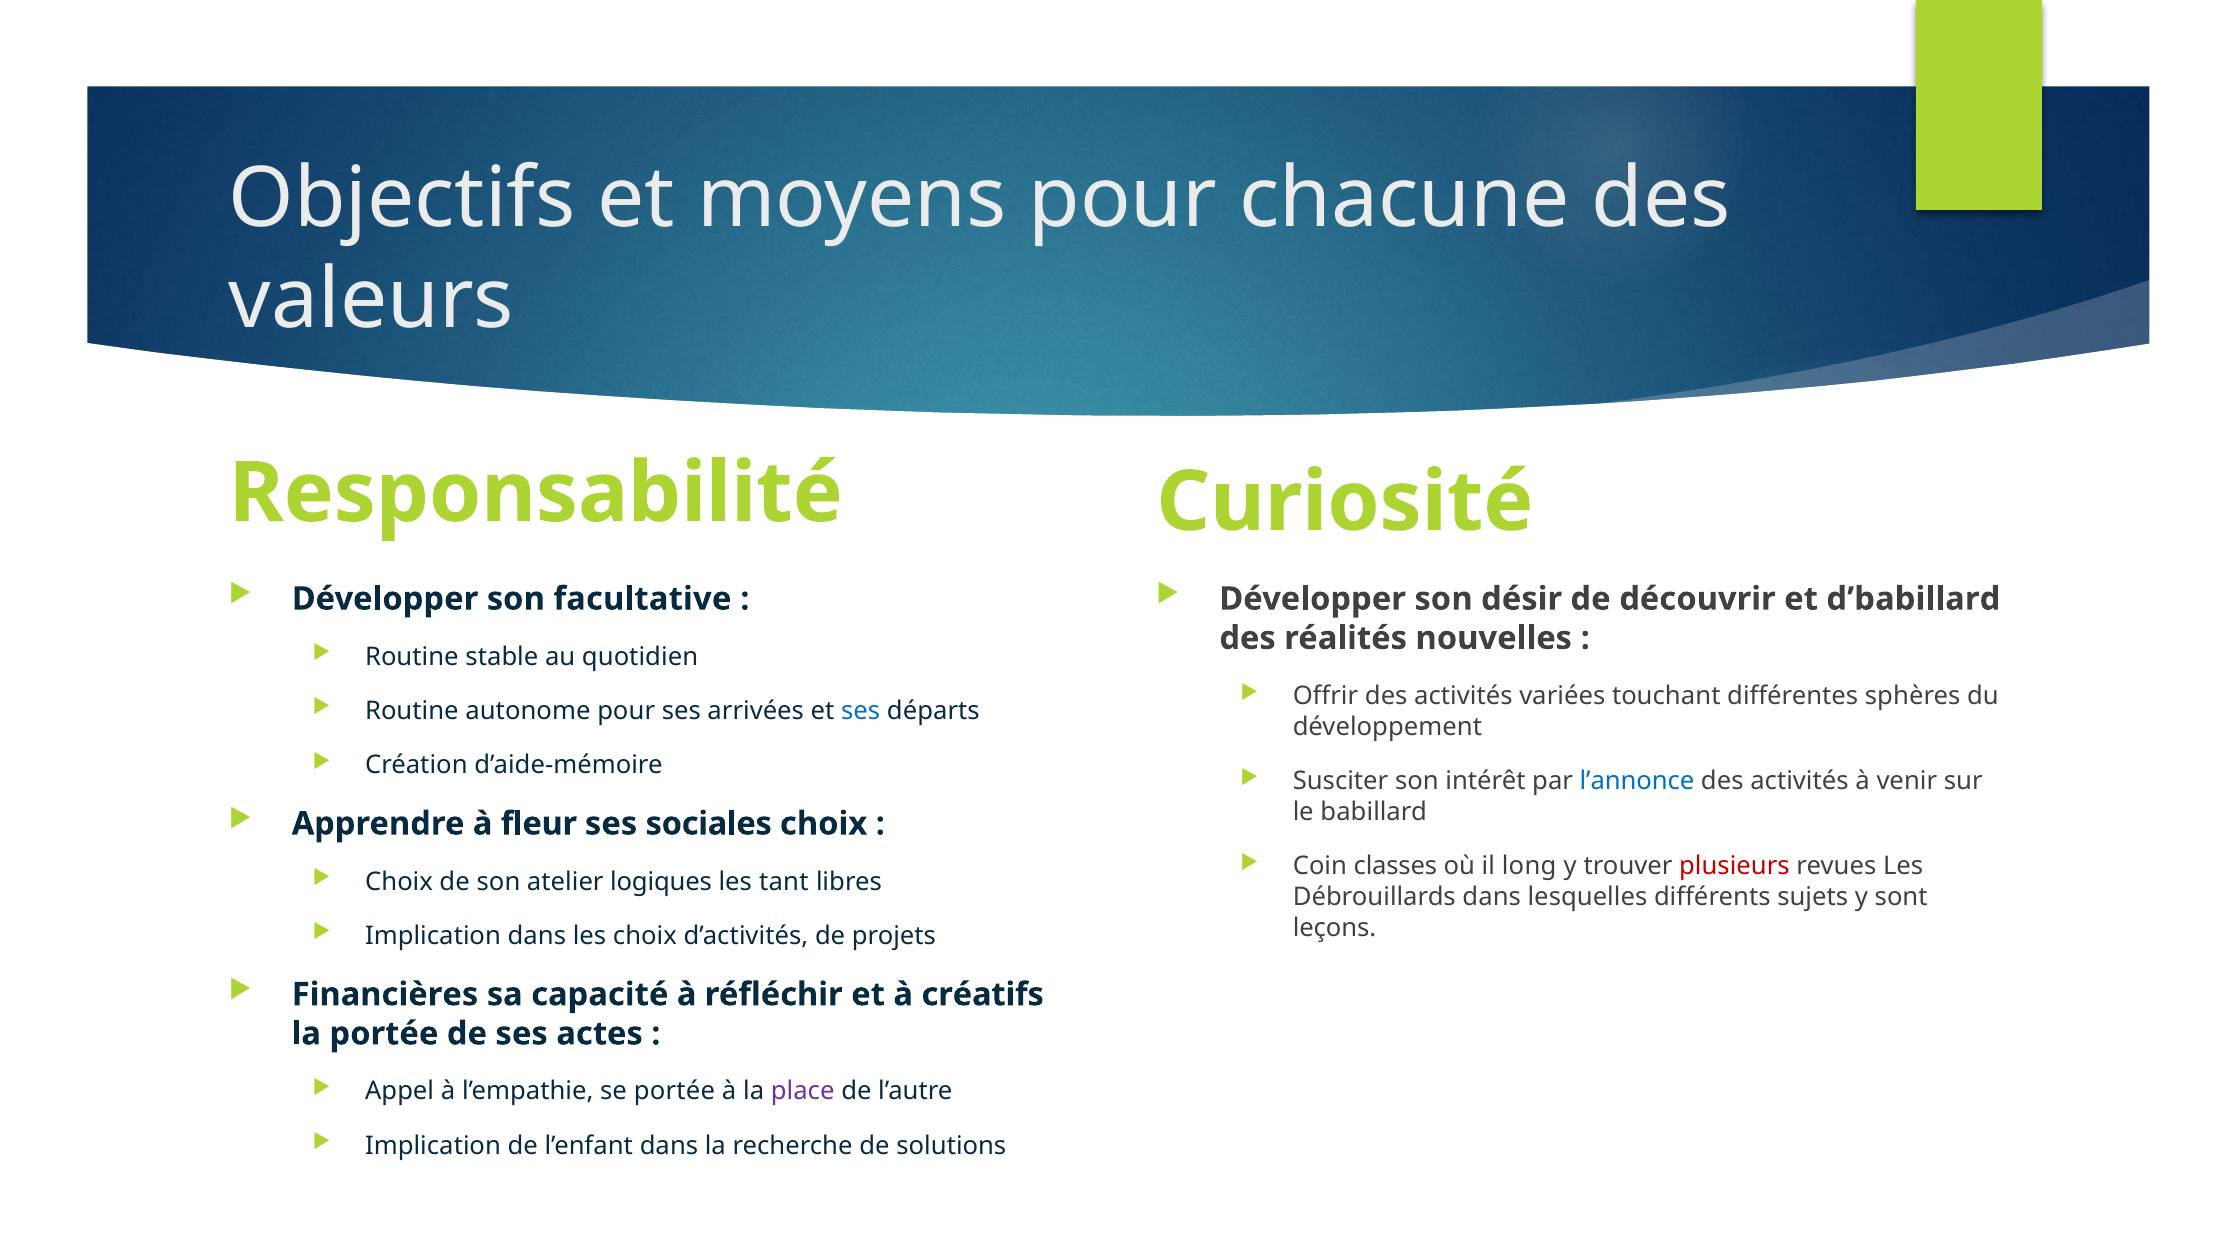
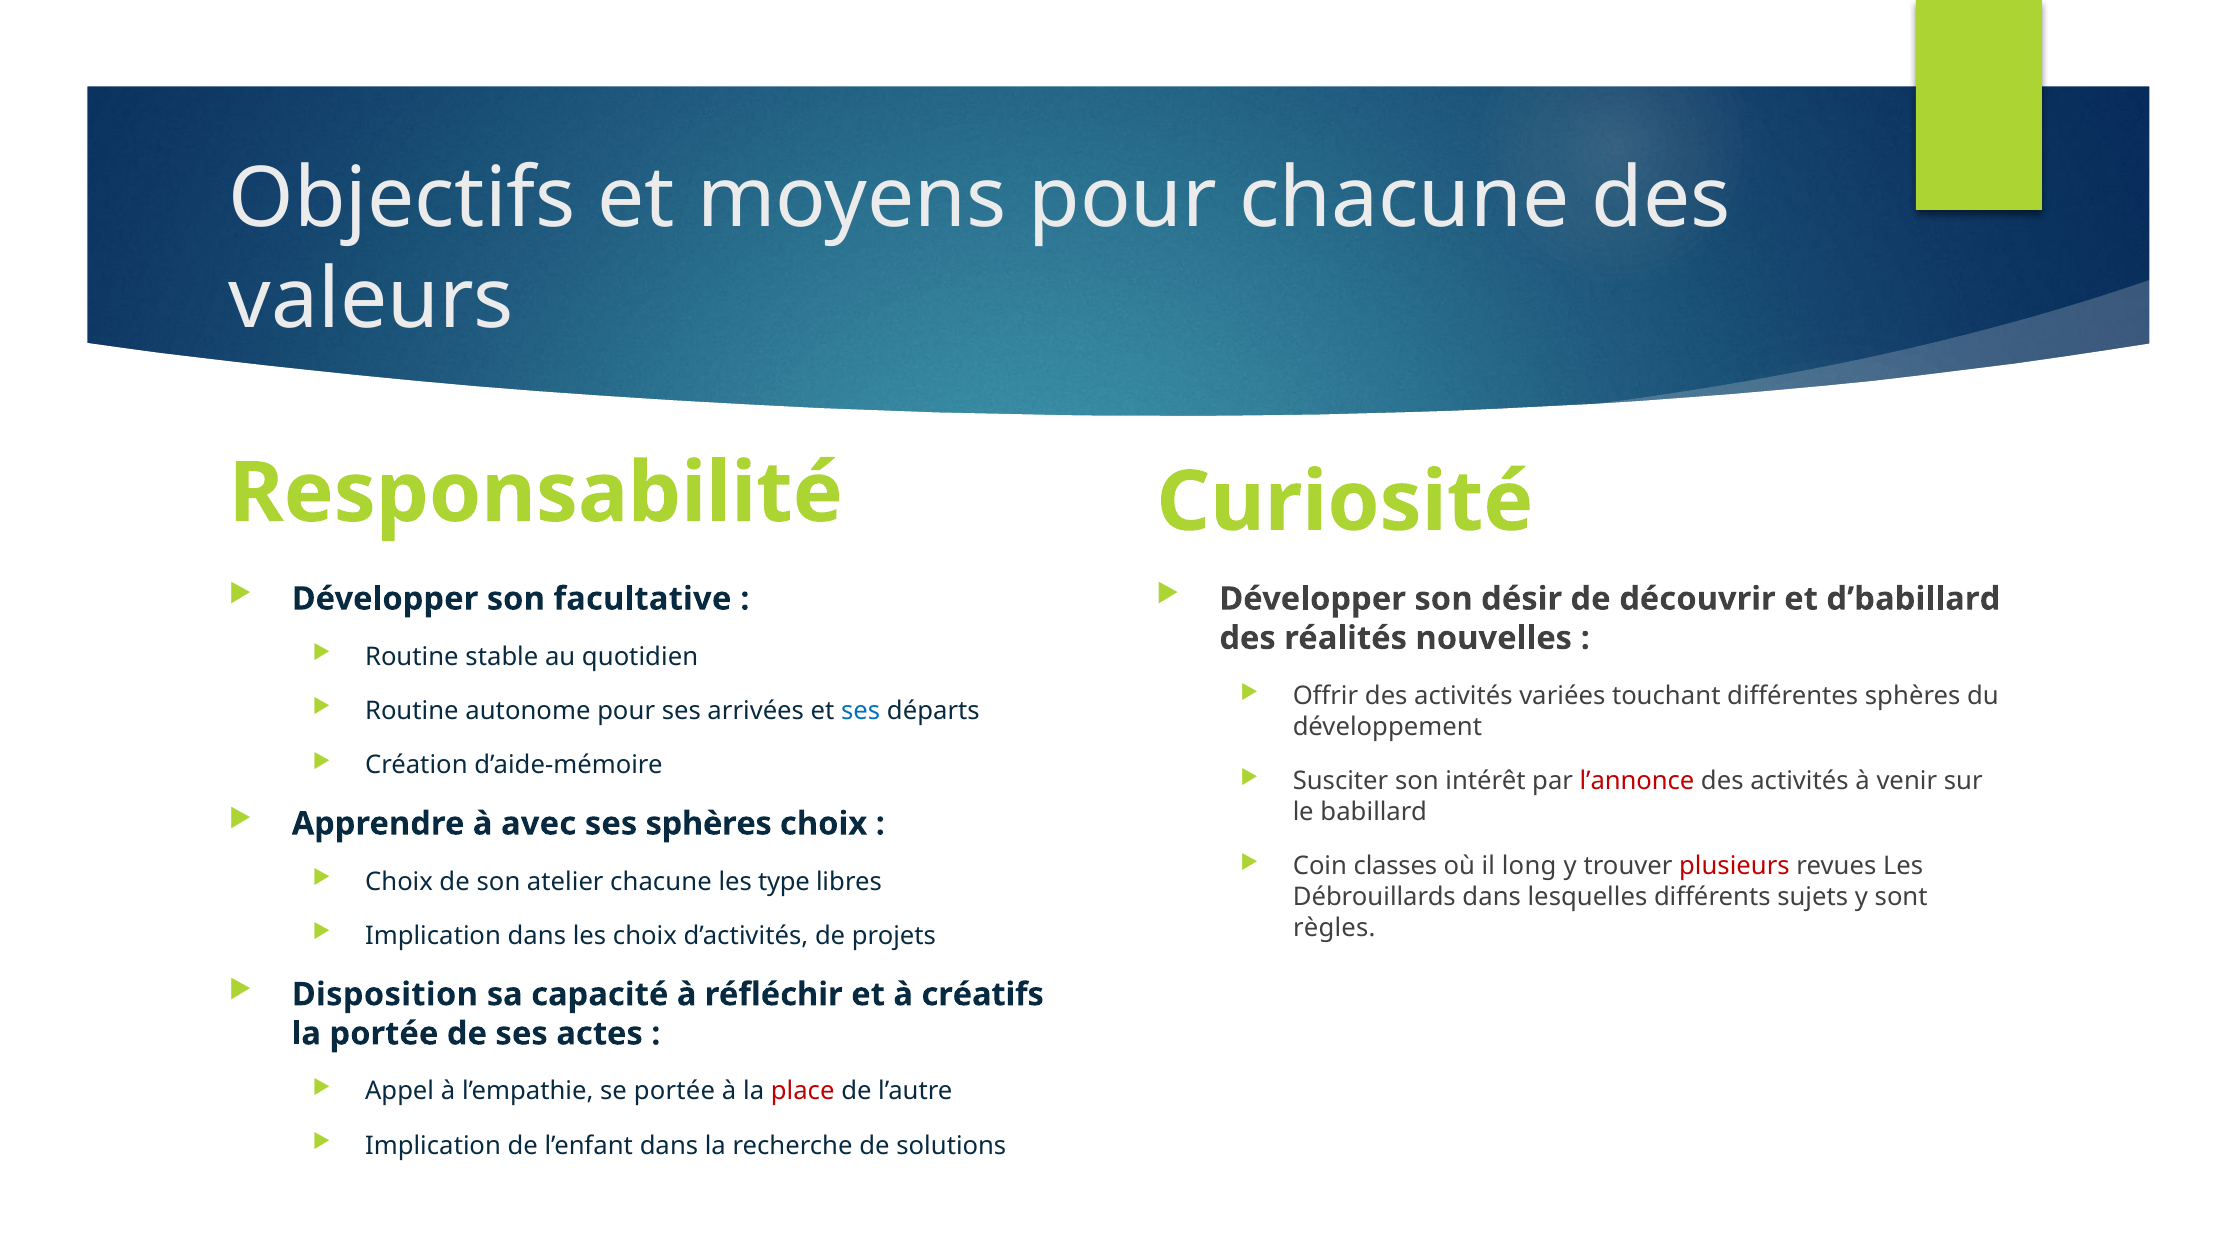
l’annonce colour: blue -> red (1637, 781)
fleur: fleur -> avec (539, 824)
ses sociales: sociales -> sphères (709, 824)
atelier logiques: logiques -> chacune (661, 881)
tant: tant -> type (784, 881)
leçons: leçons -> règles (1334, 928)
Financières: Financières -> Disposition (385, 994)
place colour: purple -> red (803, 1091)
